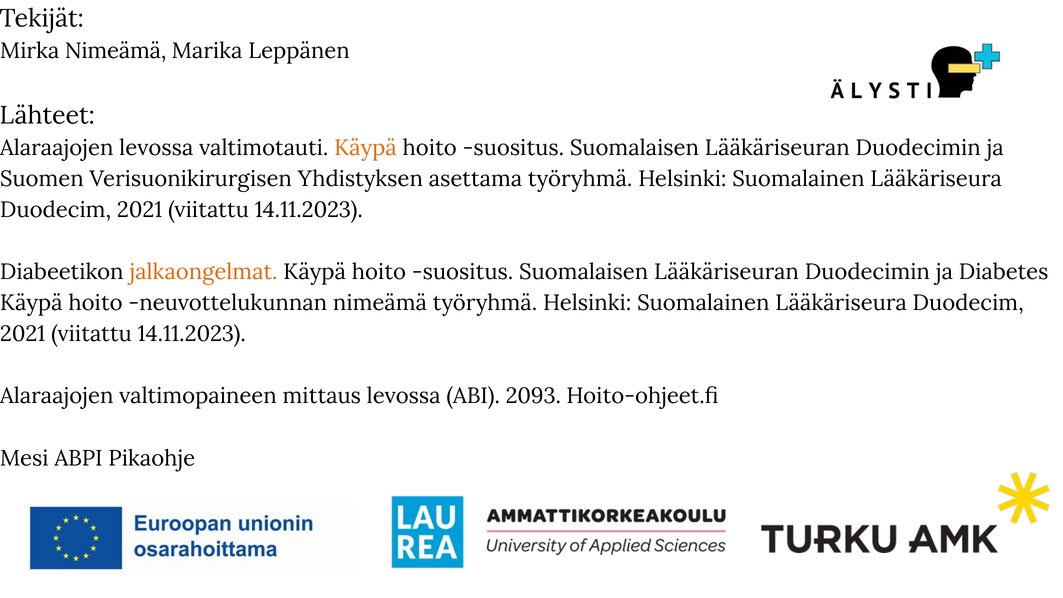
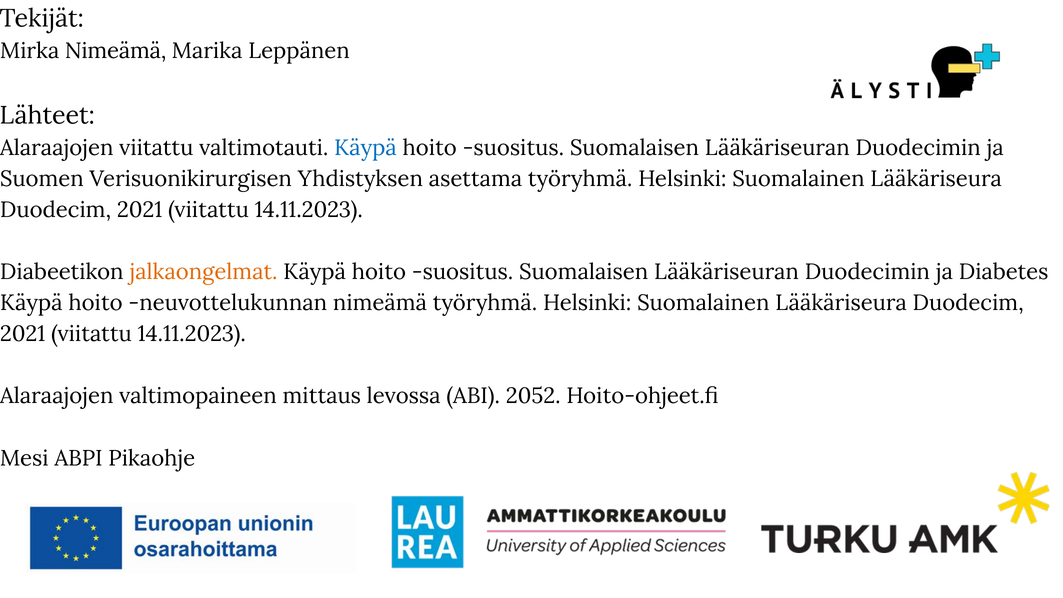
Alaraajojen levossa: levossa -> viitattu (156, 148)
Käypä colour: orange -> blue (365, 148)
2093: 2093 -> 2052 (533, 396)
